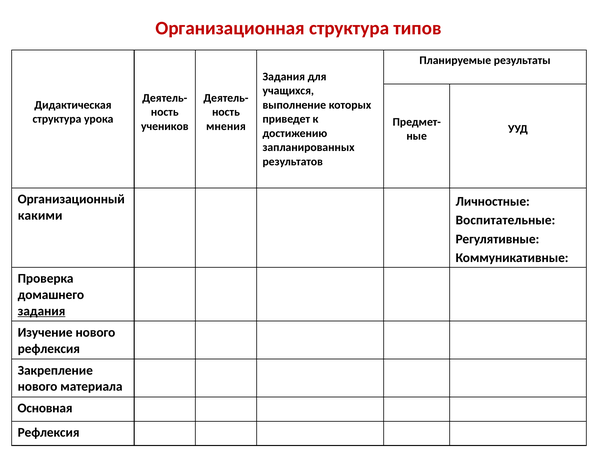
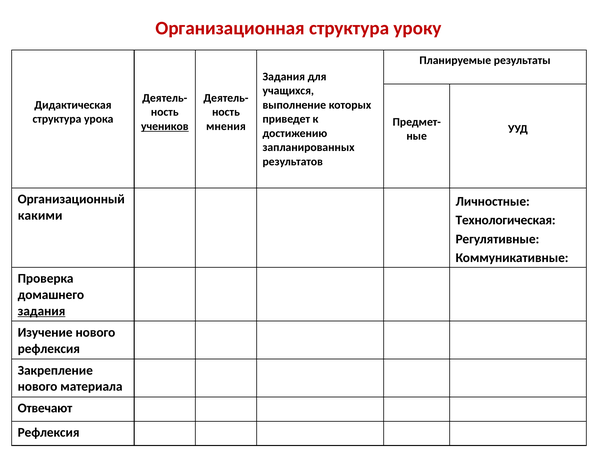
типов: типов -> уроку (418, 28)
учеников underline: none -> present (165, 126)
Воспитательные: Воспитательные -> Технологическая (506, 220)
Основная: Основная -> Отвечают (45, 408)
